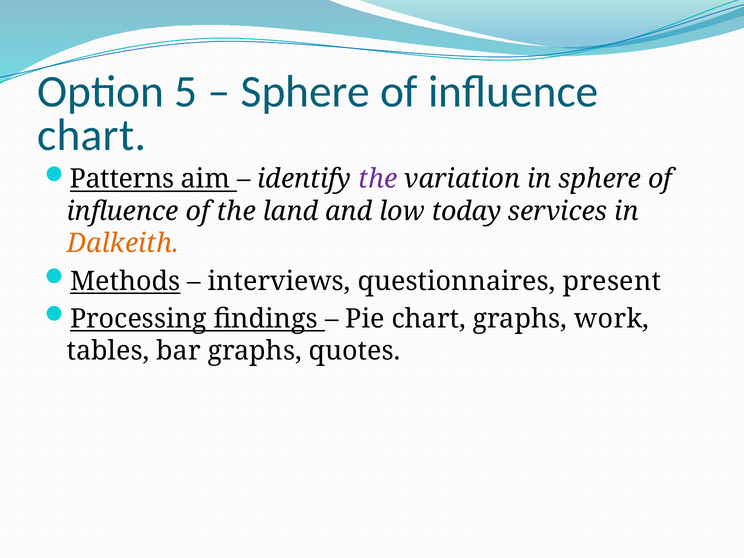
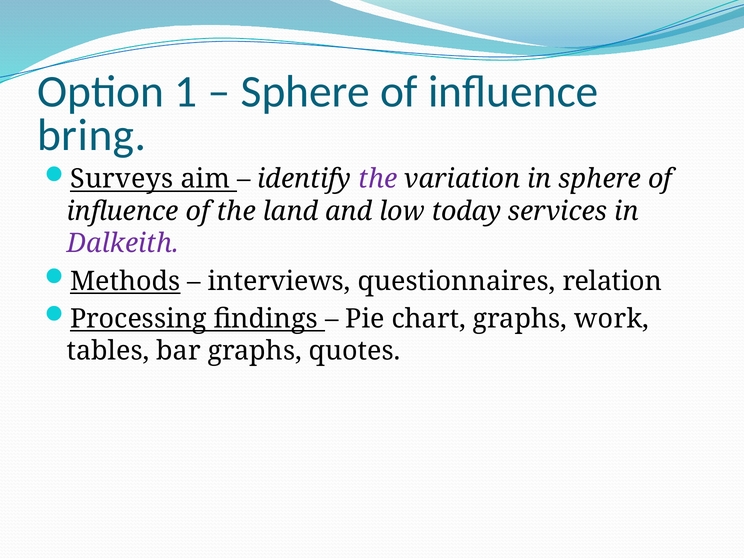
5: 5 -> 1 (186, 92)
chart: chart -> bring (92, 135)
Patterns: Patterns -> Surveys (122, 179)
Dalkeith colour: orange -> purple (123, 244)
present: present -> relation (612, 281)
